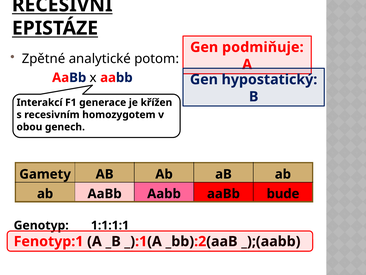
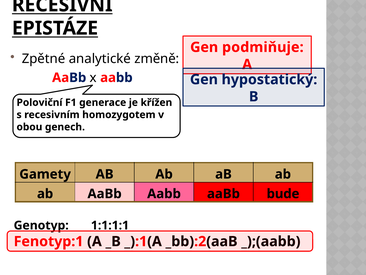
potom: potom -> změně (157, 59)
Interakcí: Interakcí -> Poloviční (39, 102)
